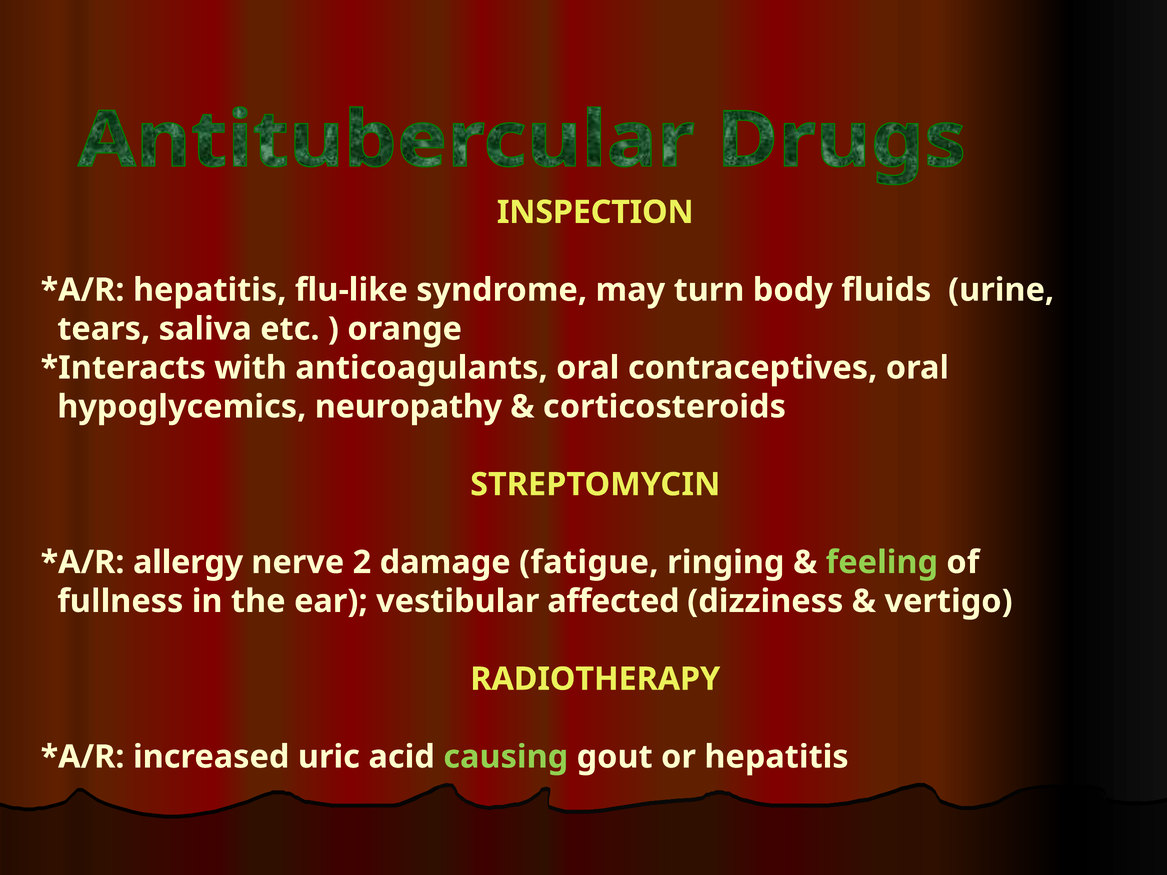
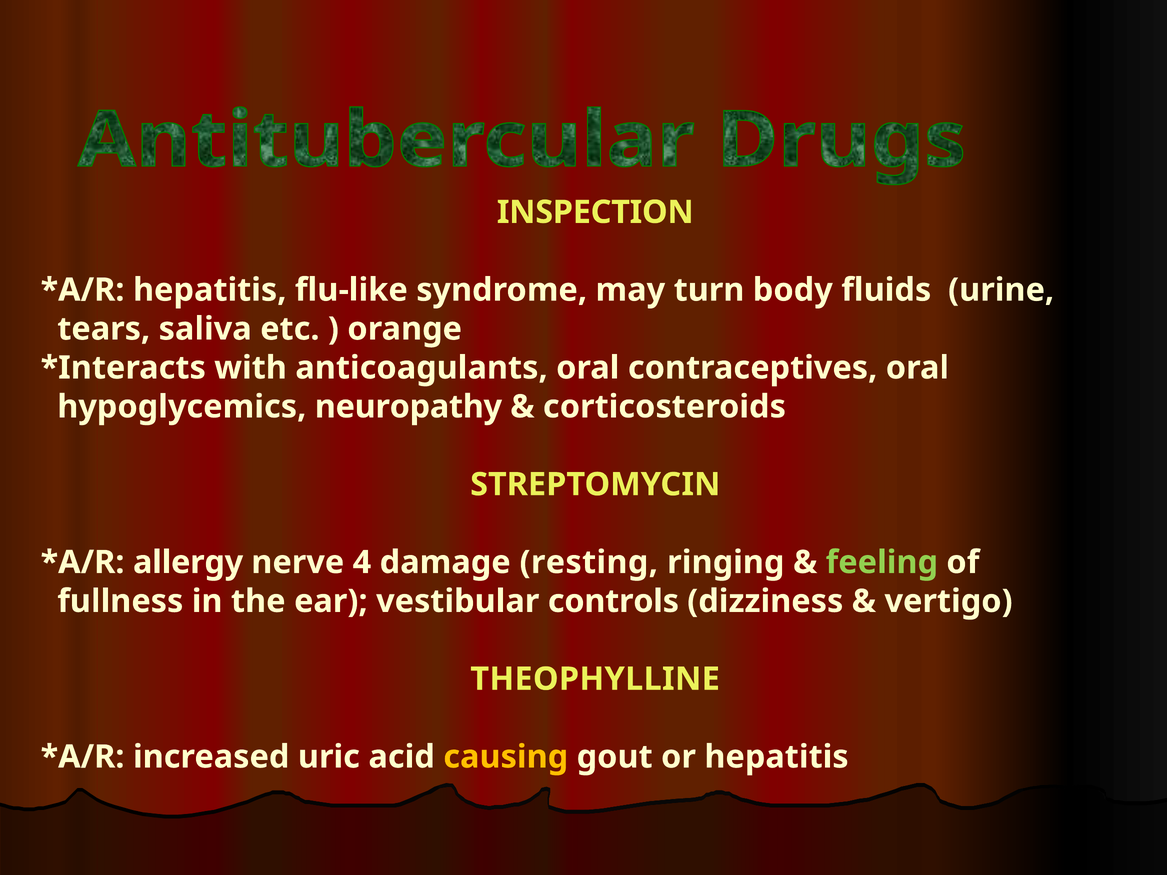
2: 2 -> 4 (362, 563)
fatigue: fatigue -> resting (589, 563)
affected: affected -> controls (613, 601)
RADIOTHERAPY: RADIOTHERAPY -> THEOPHYLLINE (595, 679)
causing colour: light green -> yellow (506, 757)
